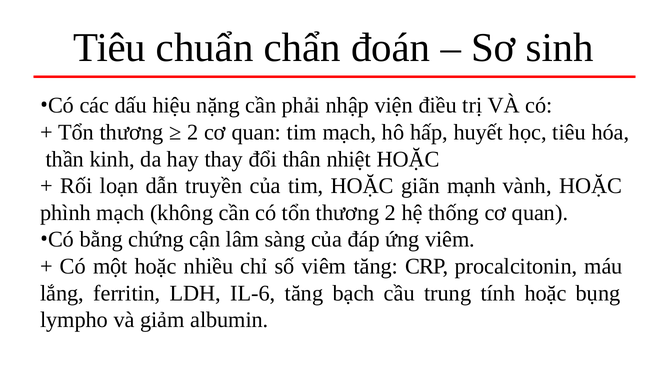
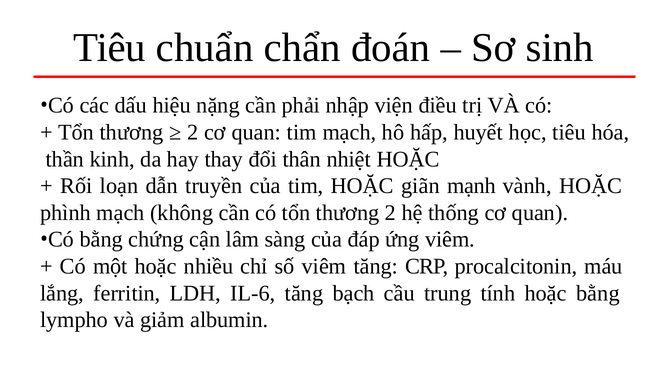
hoặc bụng: bụng -> bằng (598, 293)
